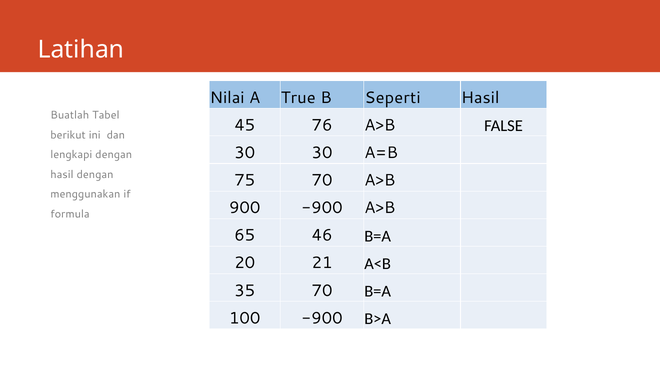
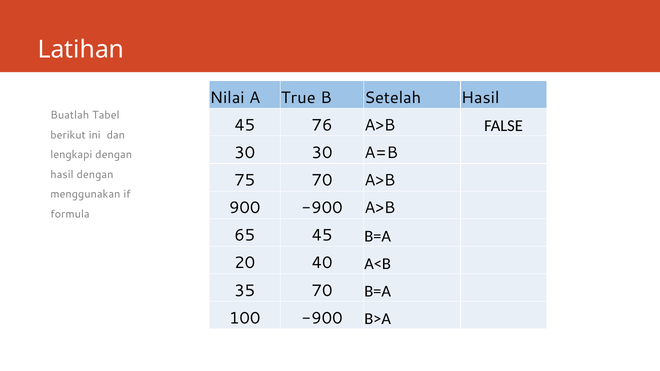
Seperti: Seperti -> Setelah (393, 98)
65 46: 46 -> 45 (322, 236)
21: 21 -> 40 (322, 263)
